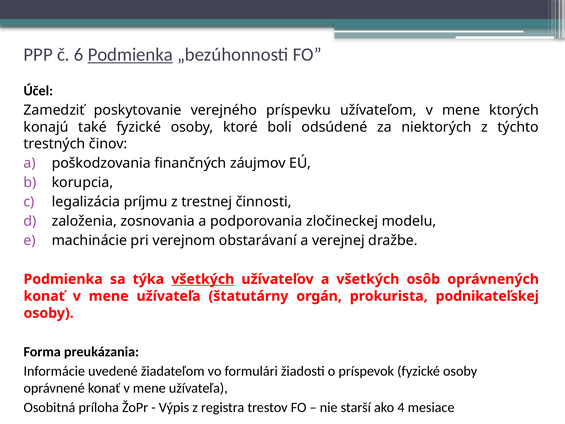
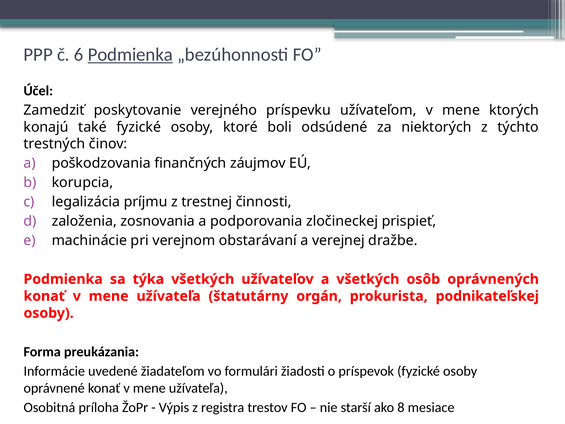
modelu: modelu -> prispieť (409, 221)
všetkých underline: present -> none (203, 279)
4: 4 -> 8 (401, 407)
